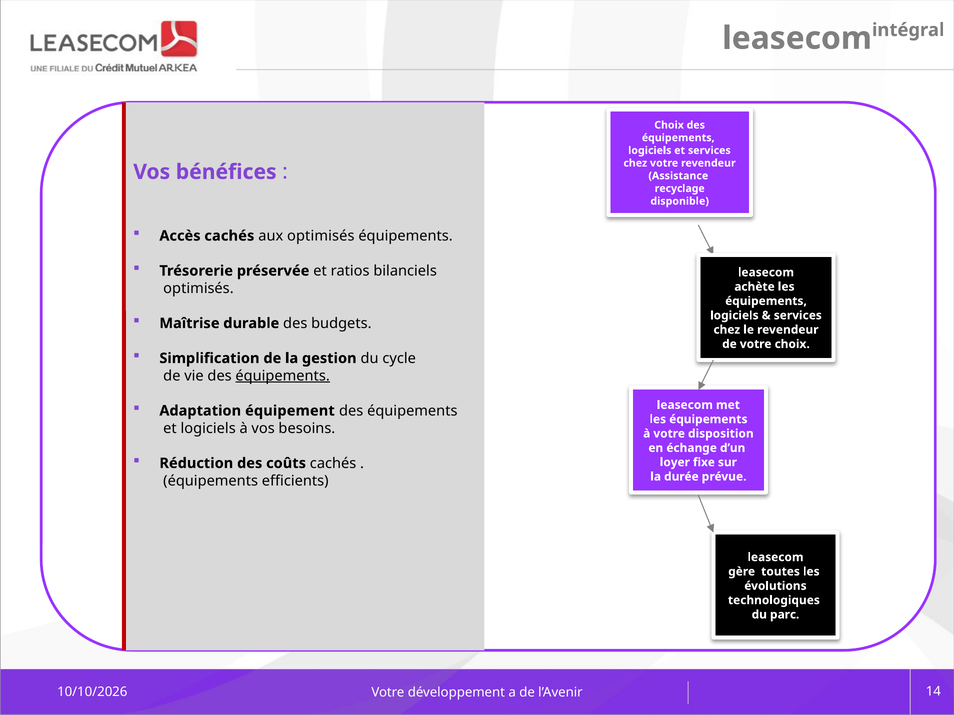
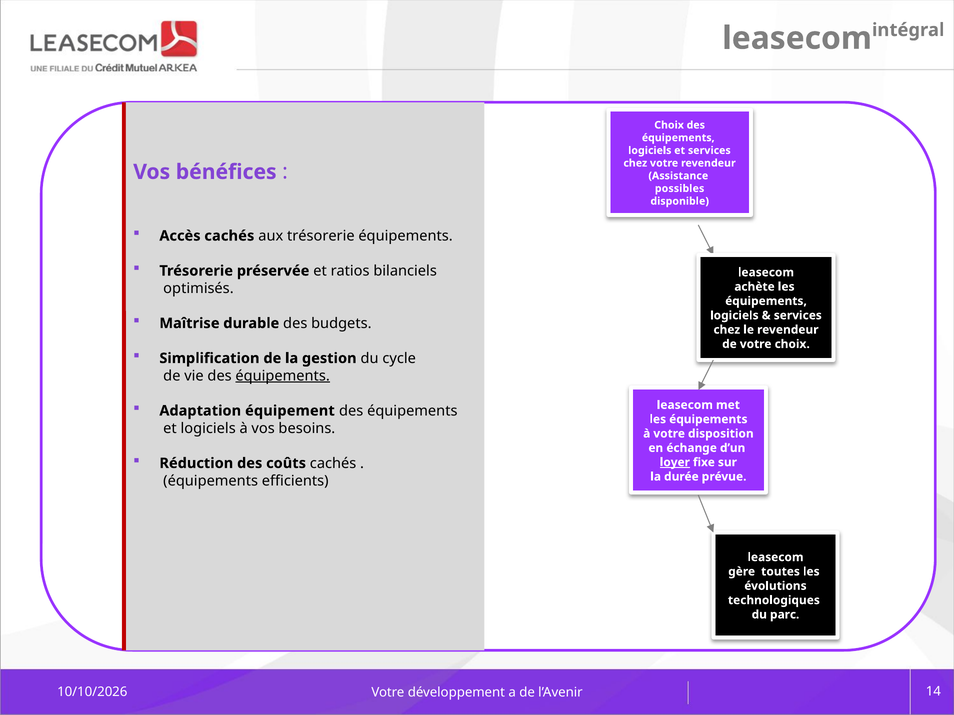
recyclage: recyclage -> possibles (680, 189)
aux optimisés: optimisés -> trésorerie (321, 236)
loyer underline: none -> present (675, 463)
